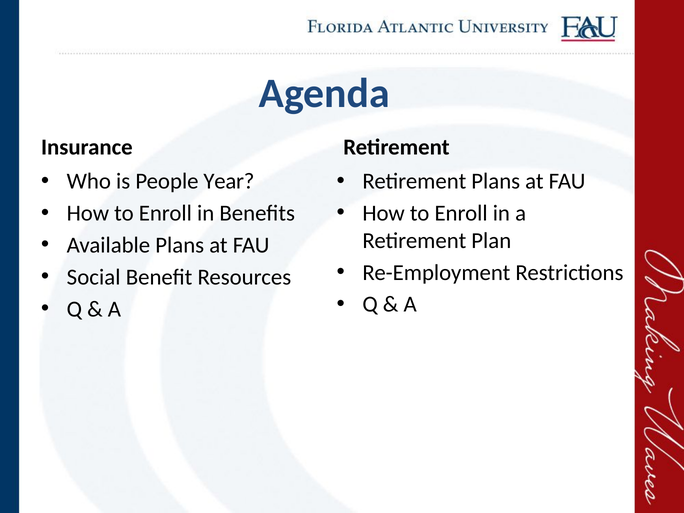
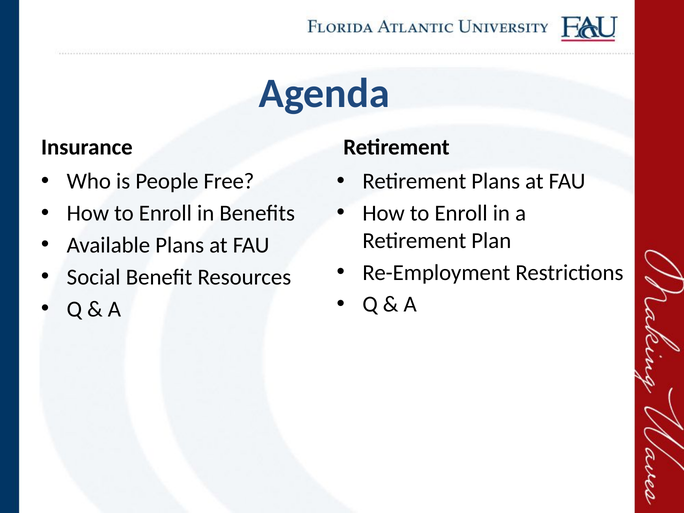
Year: Year -> Free (229, 181)
